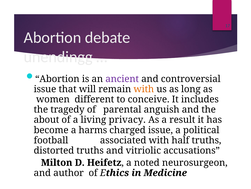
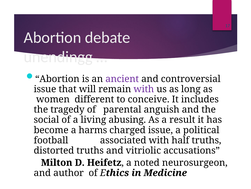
with colour: orange -> purple (144, 89)
about: about -> social (46, 119)
privacy: privacy -> abusing (127, 119)
